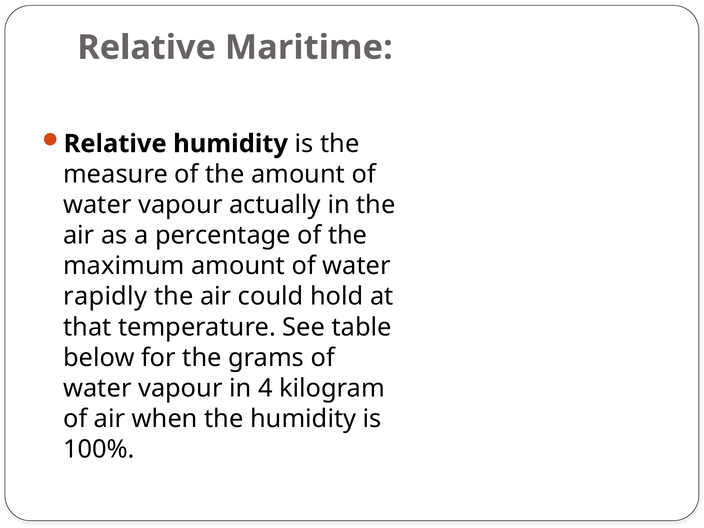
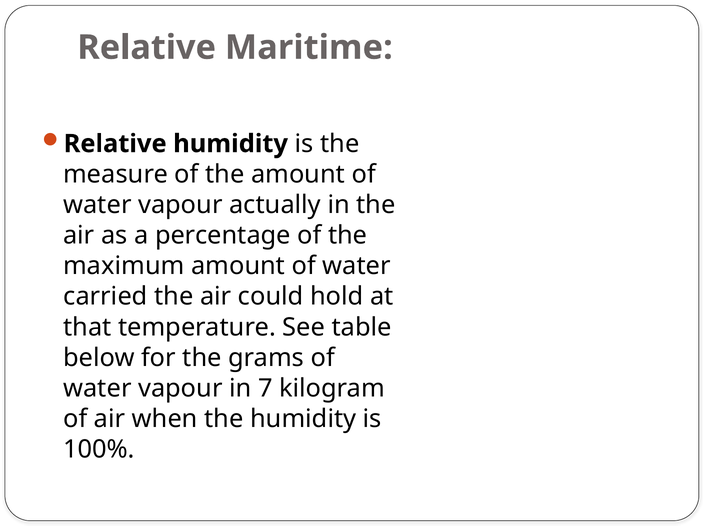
rapidly: rapidly -> carried (105, 297)
4: 4 -> 7 (265, 388)
